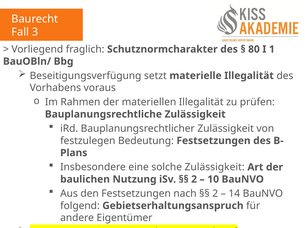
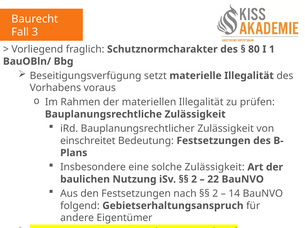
festzulegen: festzulegen -> einschreitet (88, 141)
10: 10 -> 22 (213, 180)
